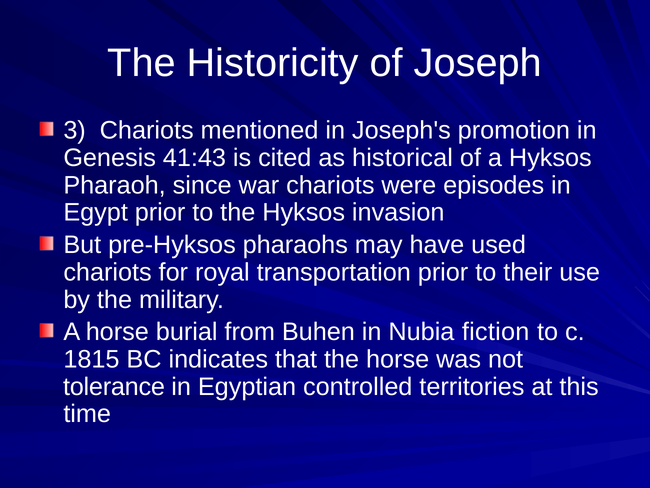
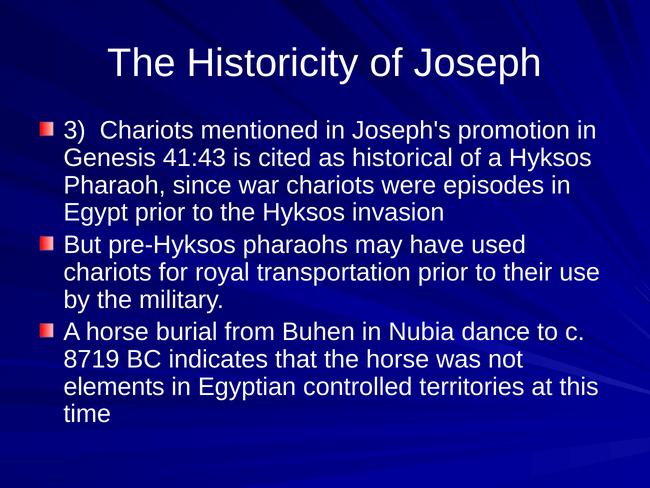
fiction: fiction -> dance (496, 332)
1815: 1815 -> 8719 (91, 359)
tolerance: tolerance -> elements (114, 386)
